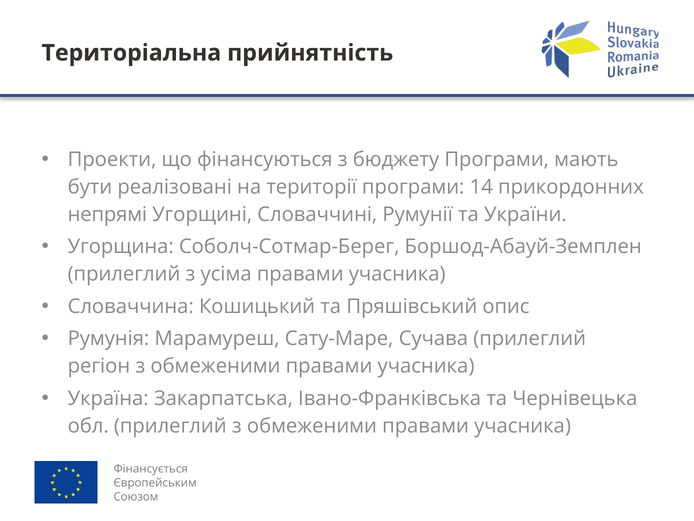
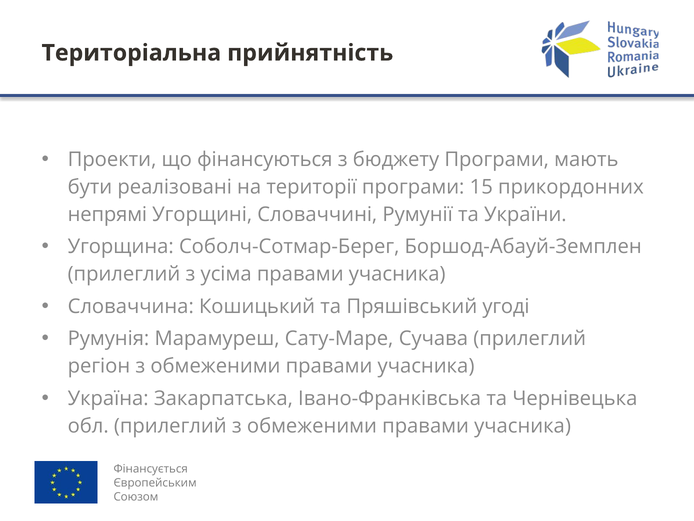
14: 14 -> 15 (481, 187)
опис: опис -> угоді (506, 306)
